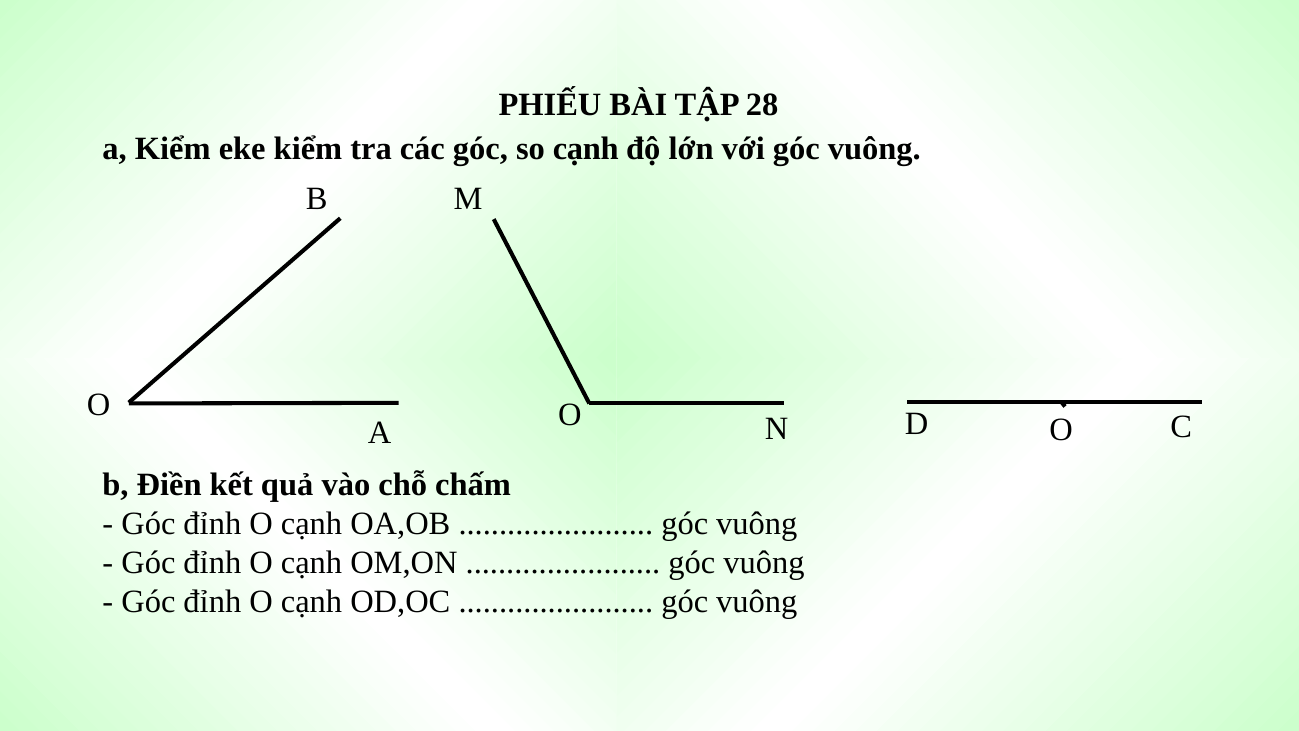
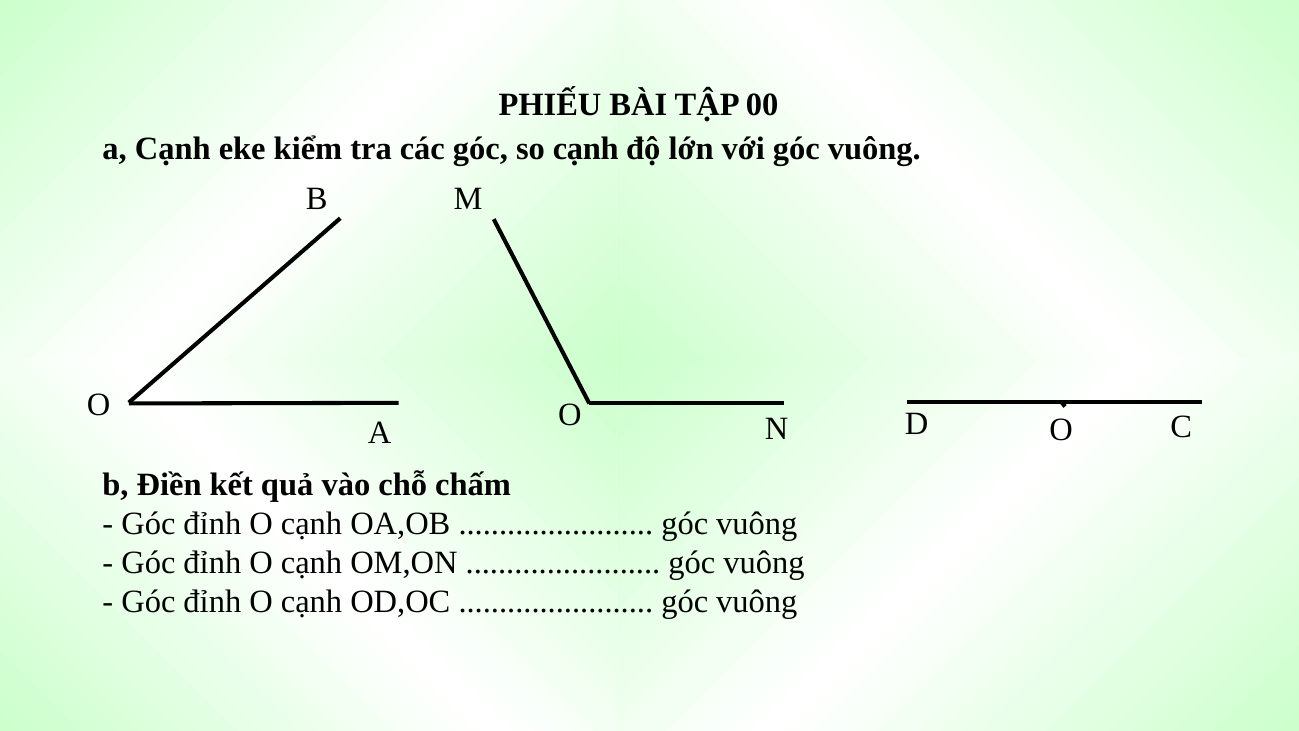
28: 28 -> 00 (762, 105)
a Kiểm: Kiểm -> Cạnh (173, 149)
